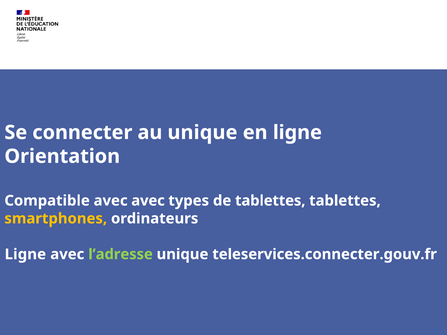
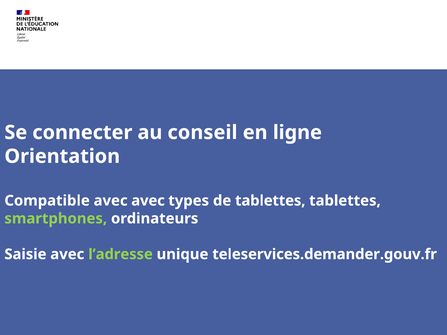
au unique: unique -> conseil (202, 133)
smartphones colour: yellow -> light green (56, 219)
Ligne: Ligne -> Saisie (25, 254)
teleservices.connecter.gouv.fr: teleservices.connecter.gouv.fr -> teleservices.demander.gouv.fr (325, 254)
